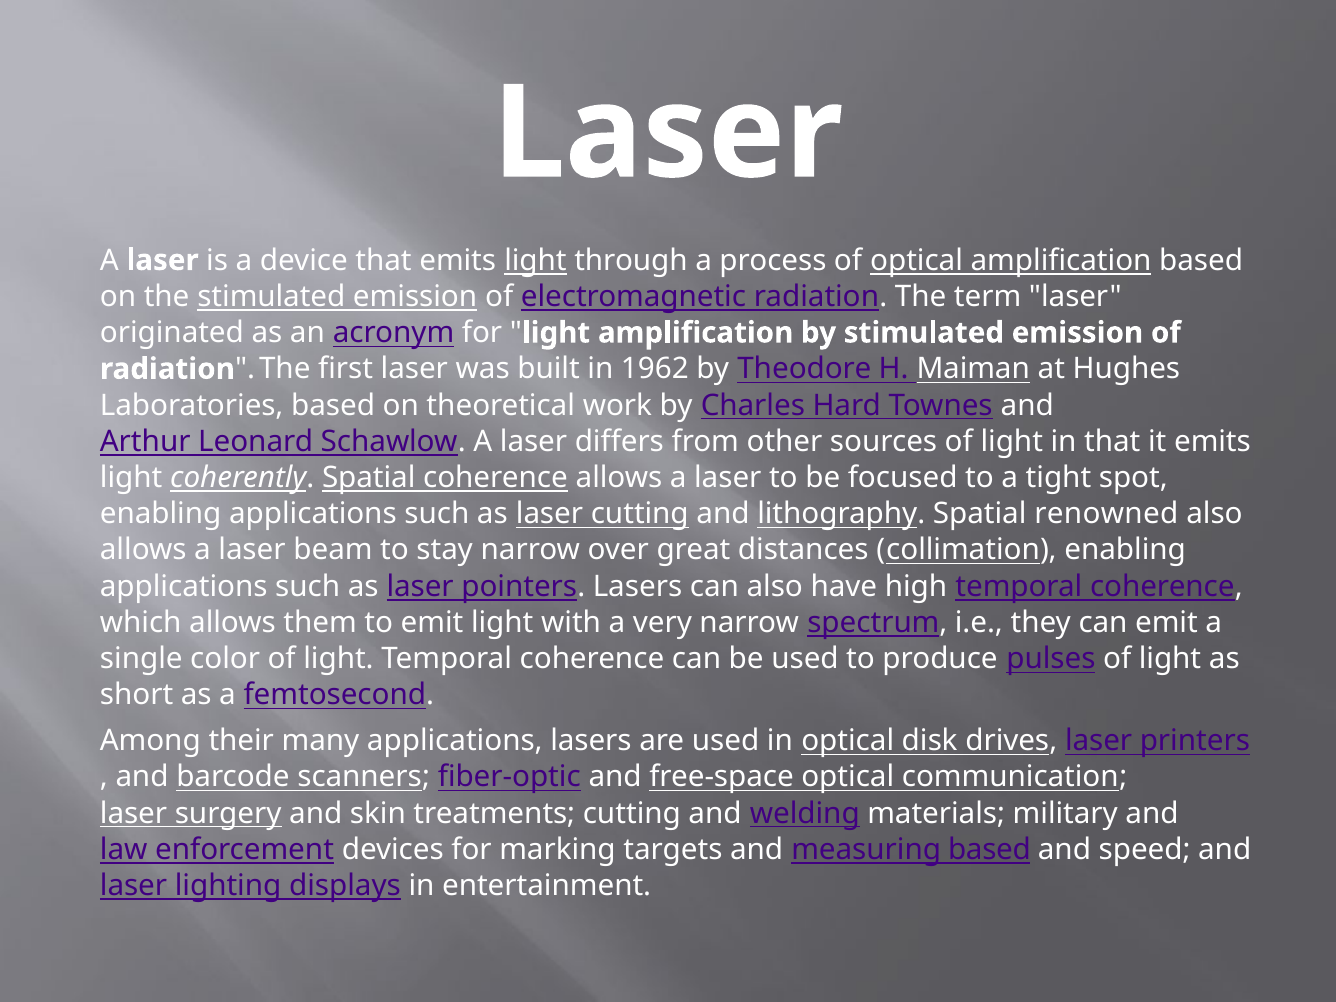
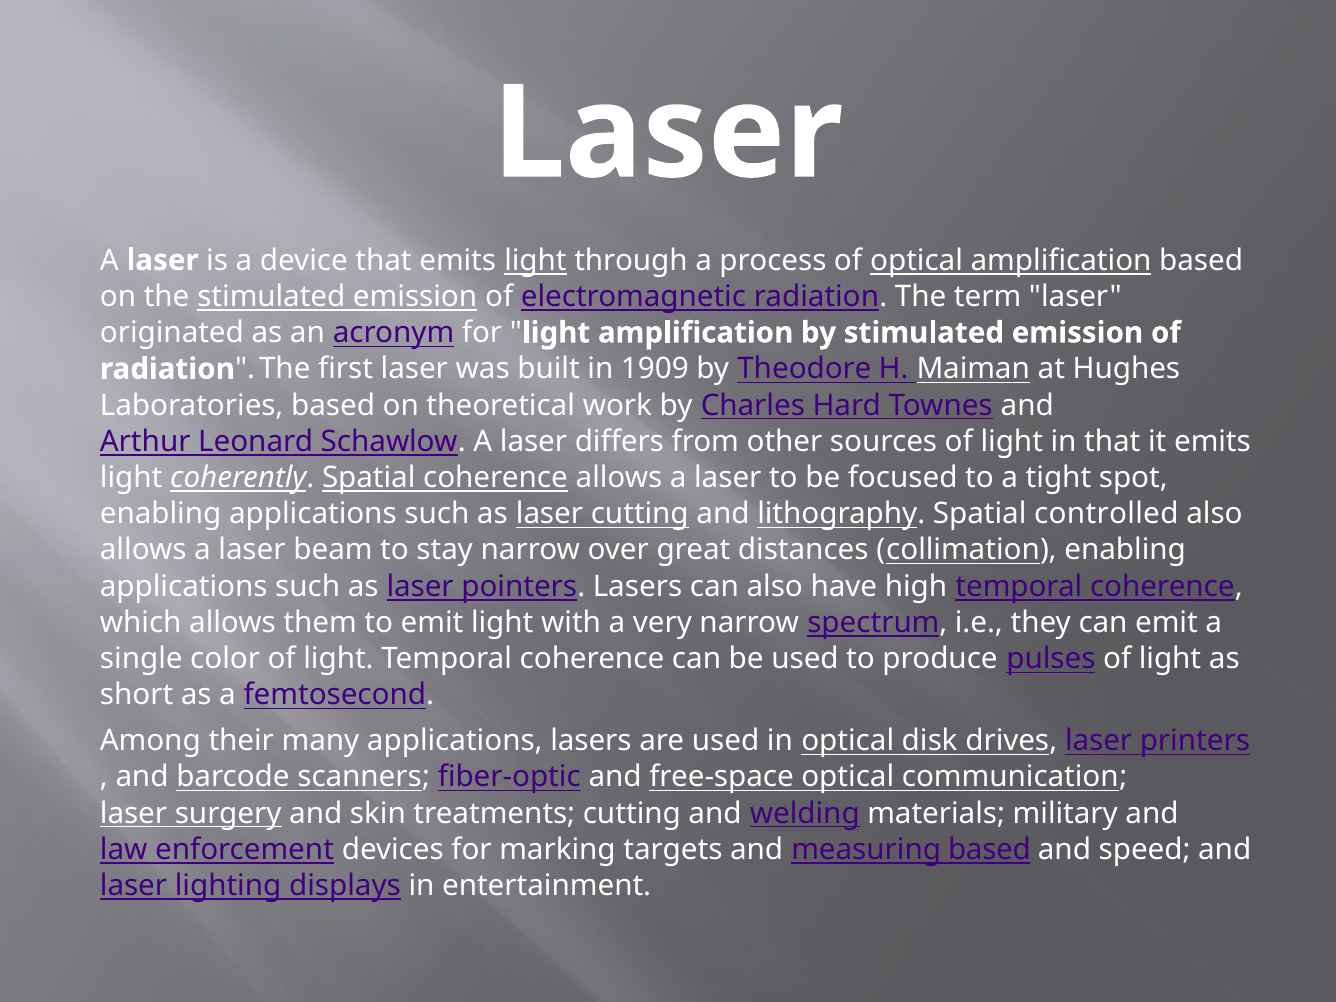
1962: 1962 -> 1909 (655, 369)
renowned: renowned -> controlled (1106, 514)
